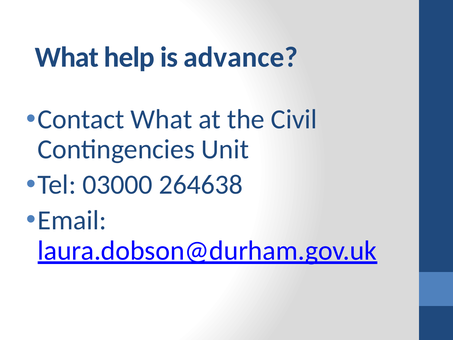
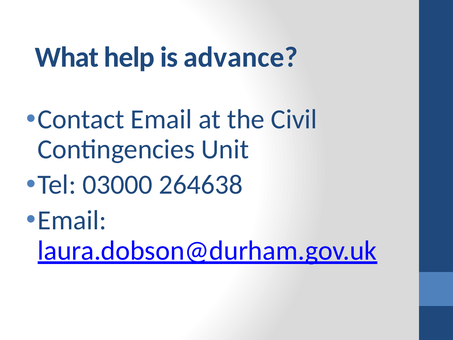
Contact What: What -> Email (161, 119)
